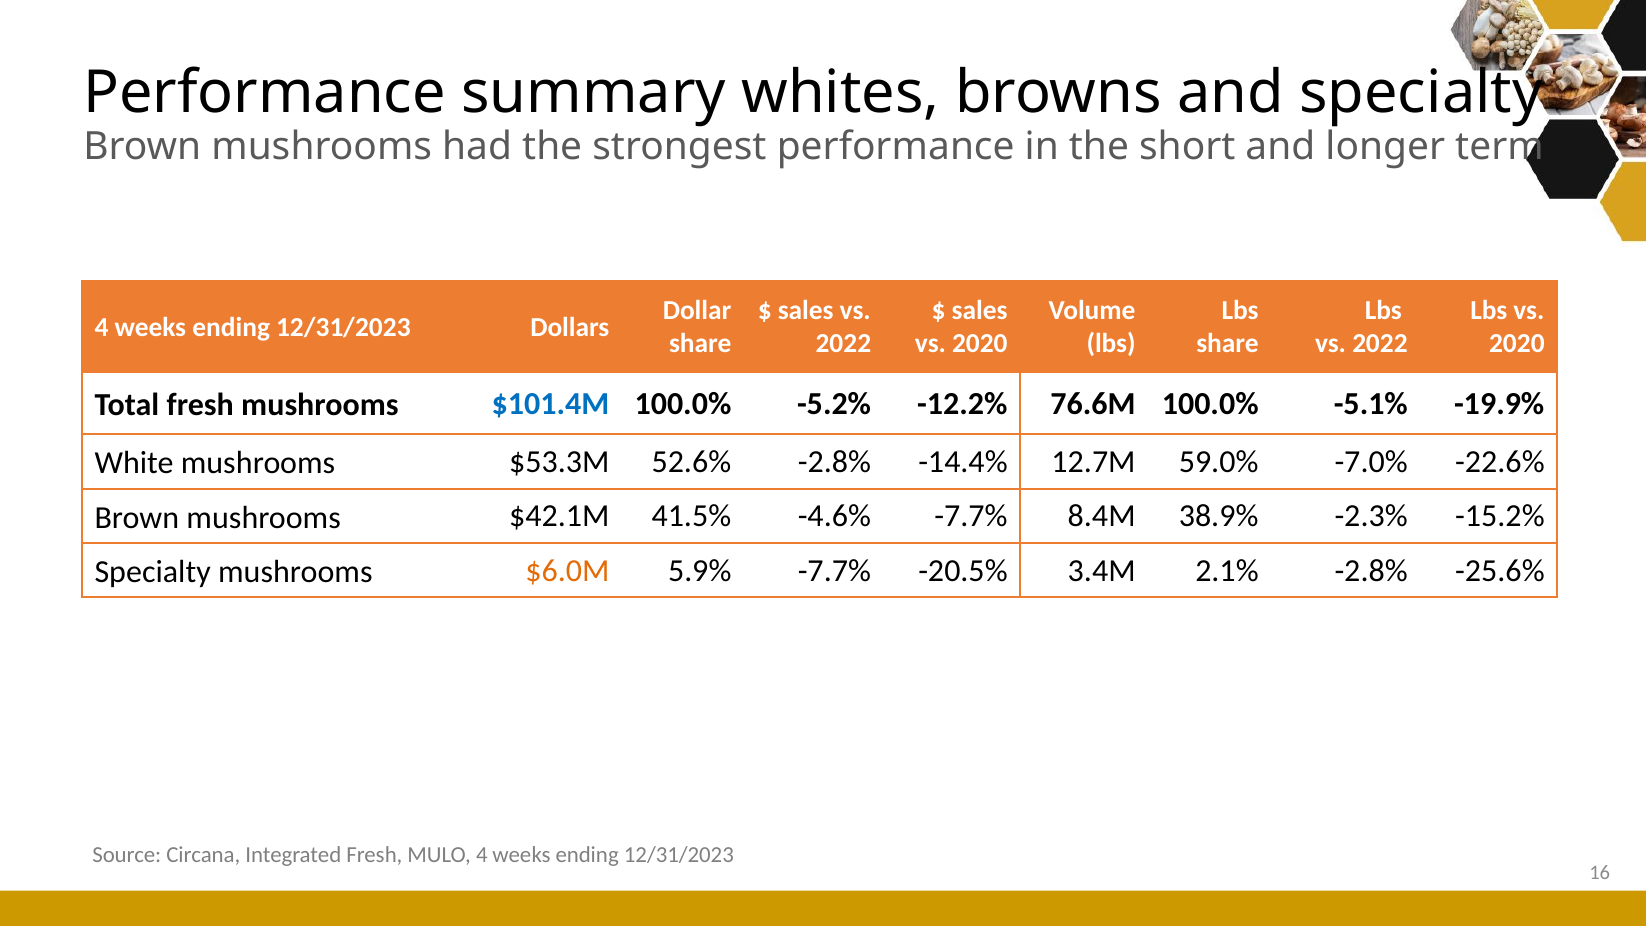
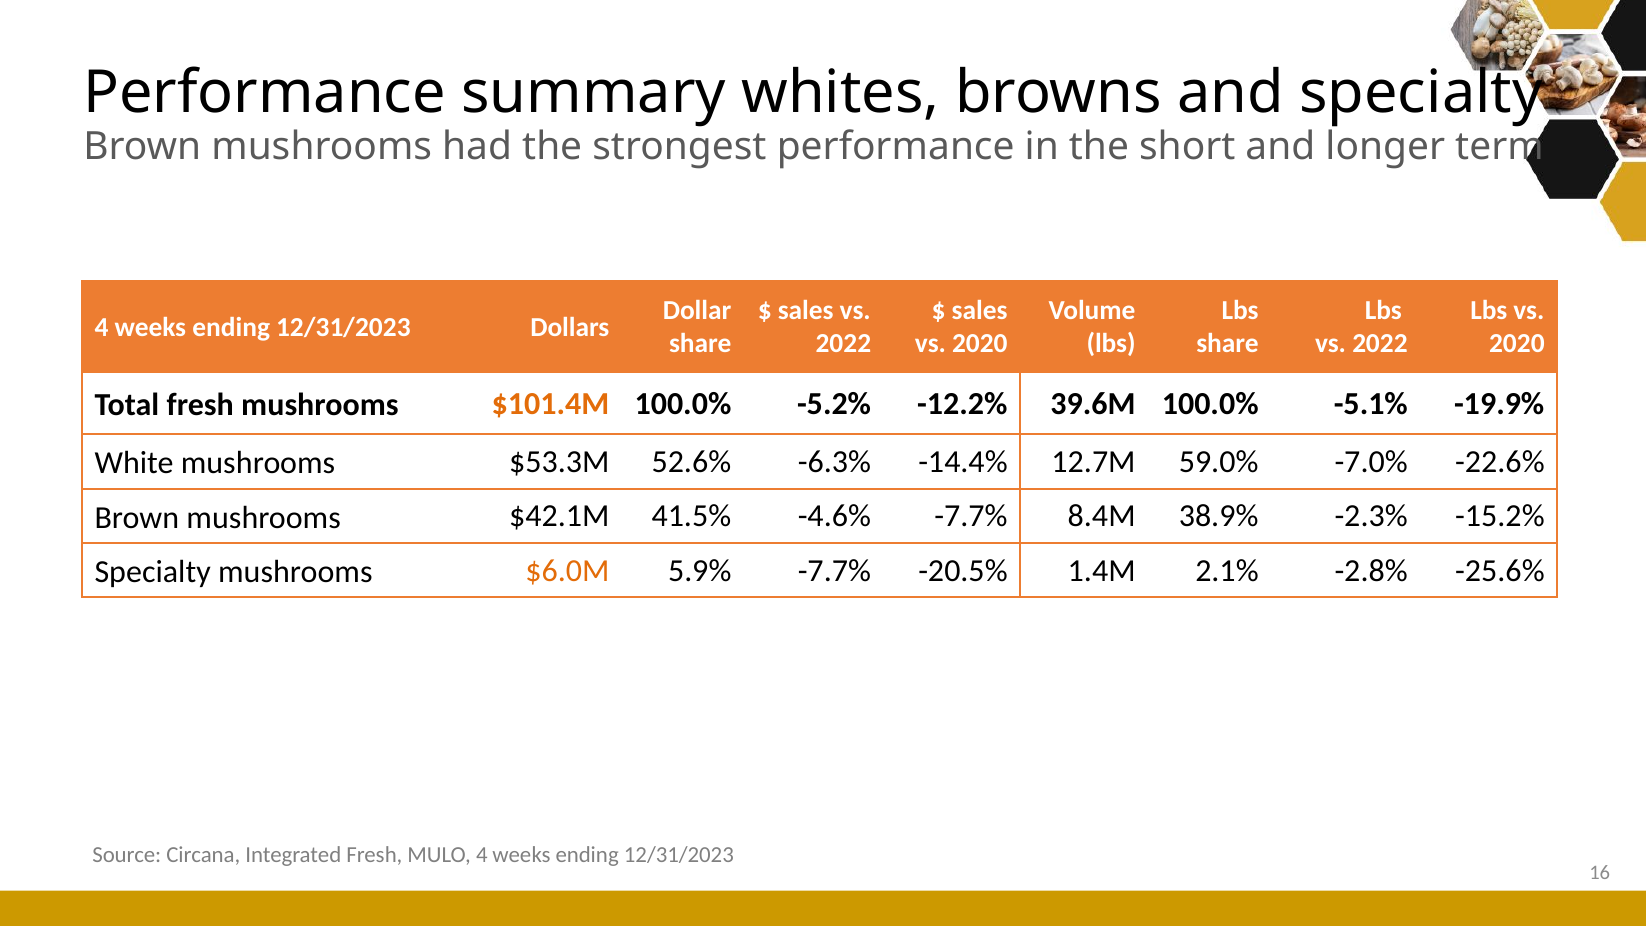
$101.4M colour: blue -> orange (550, 404)
76.6M: 76.6M -> 39.6M (1093, 404)
52.6% -2.8%: -2.8% -> -6.3% (834, 462)
3.4M: 3.4M -> 1.4M (1102, 571)
